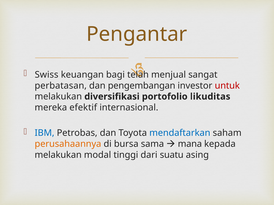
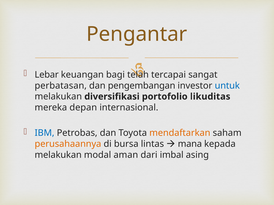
Swiss: Swiss -> Lebar (47, 75)
menjual: menjual -> tercapai (169, 75)
untuk colour: red -> blue (227, 86)
efektif: efektif -> depan (83, 108)
mendaftarkan colour: blue -> orange (180, 133)
sama: sama -> lintas (152, 144)
tinggi: tinggi -> aman (126, 155)
suatu: suatu -> imbal (172, 155)
